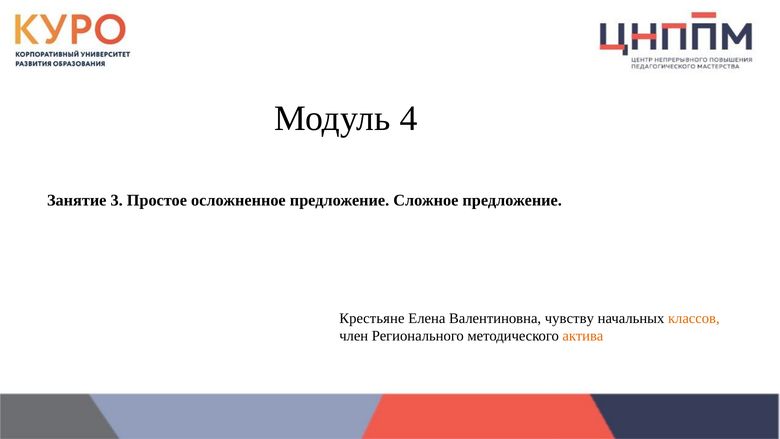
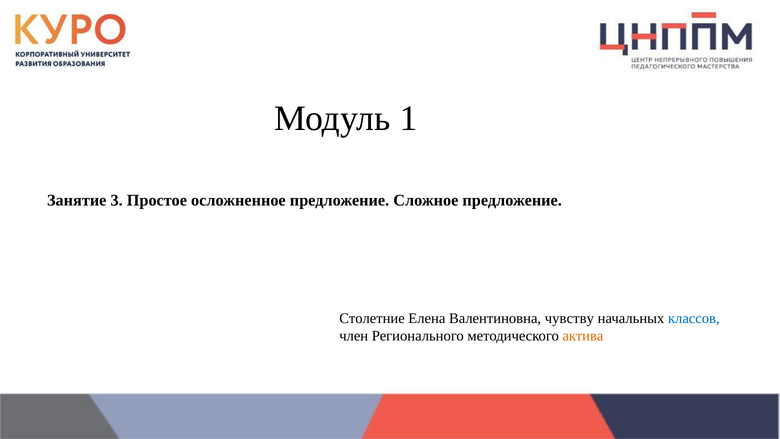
4: 4 -> 1 (408, 118)
Крестьяне: Крестьяне -> Столетние (372, 318)
классов colour: orange -> blue (694, 318)
